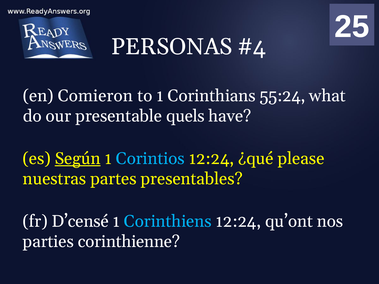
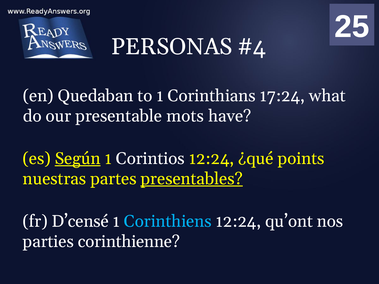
Comieron: Comieron -> Quedaban (96, 96)
55:24: 55:24 -> 17:24 (282, 96)
quels: quels -> mots (185, 116)
Corintios colour: light blue -> white (150, 159)
please: please -> points (301, 159)
presentables underline: none -> present (192, 179)
